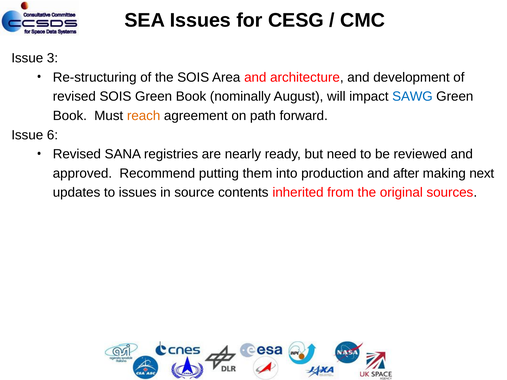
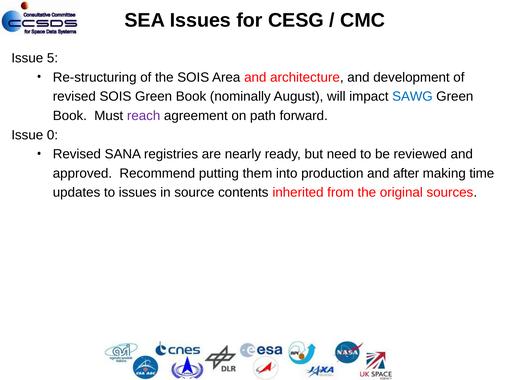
3: 3 -> 5 (52, 58)
reach colour: orange -> purple (144, 116)
6: 6 -> 0 (52, 135)
next: next -> time (482, 173)
